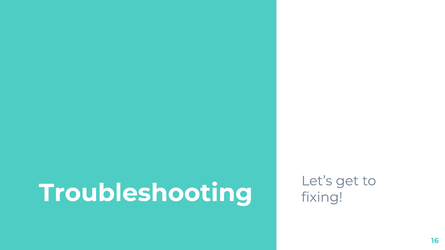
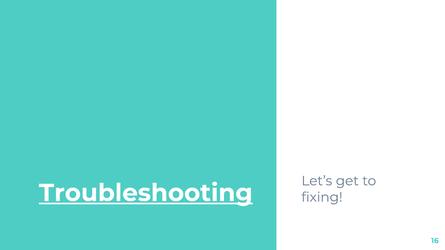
Troubleshooting underline: none -> present (146, 193)
